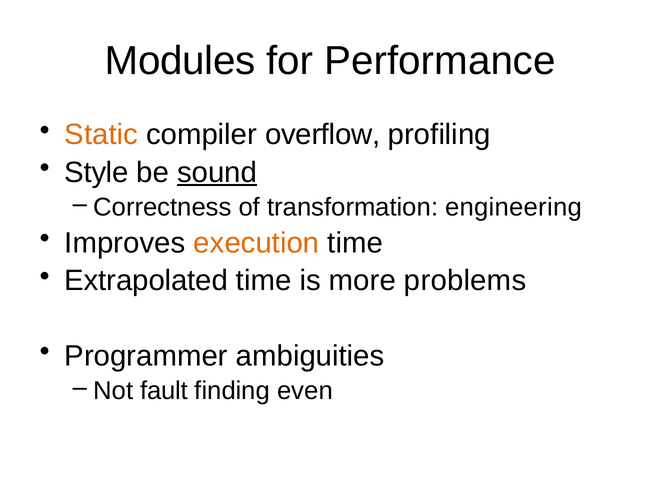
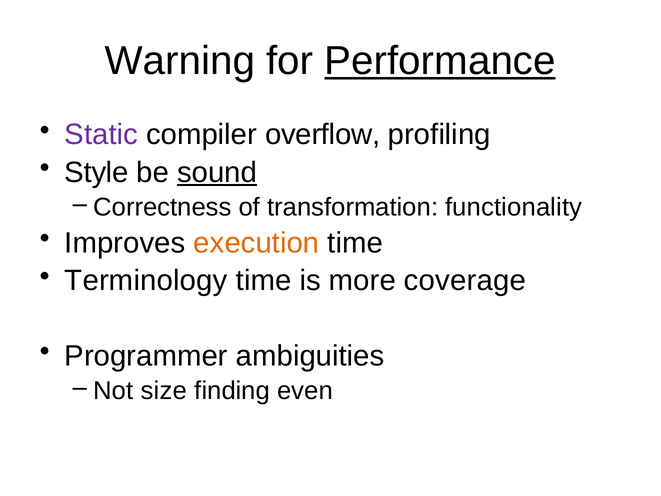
Modules: Modules -> Warning (180, 61)
Performance underline: none -> present (440, 61)
Static colour: orange -> purple (101, 135)
engineering: engineering -> functionality (514, 207)
Extrapolated: Extrapolated -> Terminology (146, 280)
problems: problems -> coverage (465, 280)
fault: fault -> size (164, 391)
